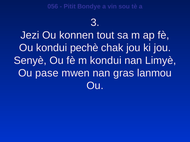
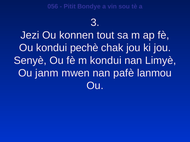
pase: pase -> janm (47, 73)
gras: gras -> pafè (124, 73)
